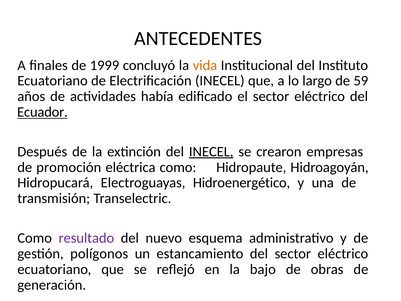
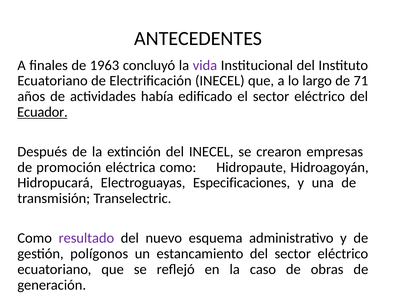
1999: 1999 -> 1963 (105, 65)
vida colour: orange -> purple (205, 65)
59: 59 -> 71 (361, 81)
INECEL underline: present -> none (211, 151)
Hidroenergético: Hidroenergético -> Especificaciones (242, 183)
bajo: bajo -> caso (263, 269)
